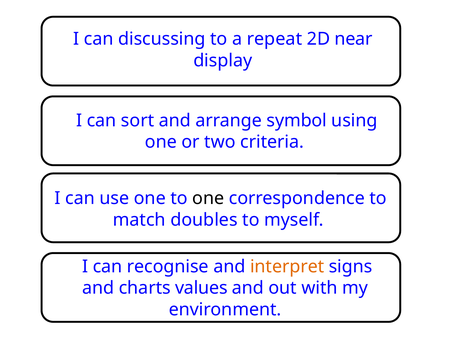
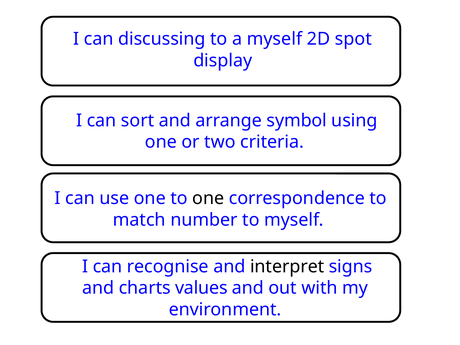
a repeat: repeat -> myself (274, 39)
near: near -> spot (353, 39)
doubles: doubles -> number (204, 220)
interpret colour: orange -> black (287, 267)
